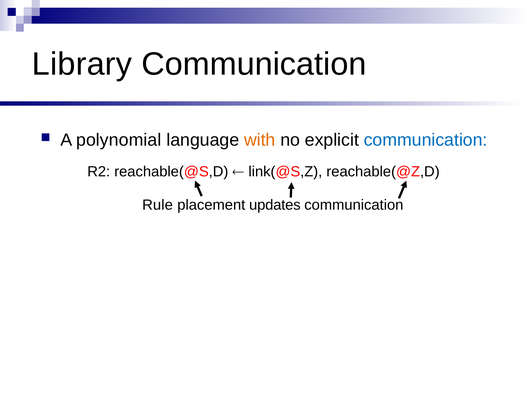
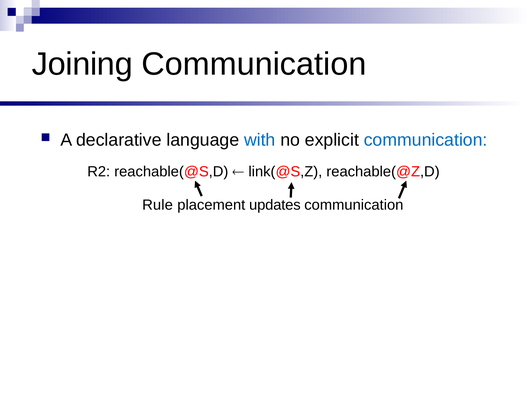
Library: Library -> Joining (82, 64)
polynomial: polynomial -> declarative (119, 140)
with colour: orange -> blue (260, 140)
